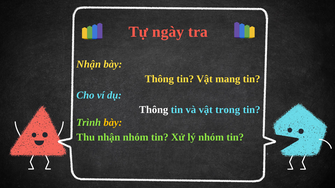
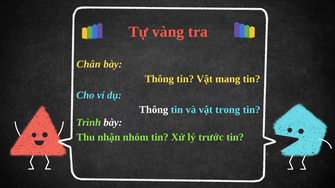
ngày: ngày -> vàng (168, 32)
Nhận: Nhận -> Chân (89, 64)
bày colour: yellow -> white (113, 123)
lý nhóm: nhóm -> trước (211, 137)
